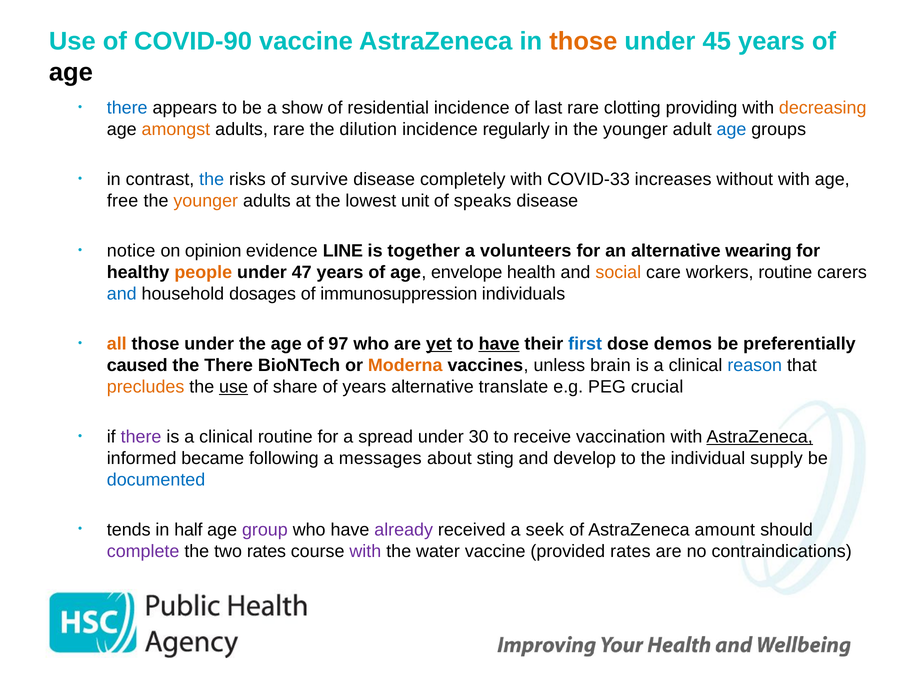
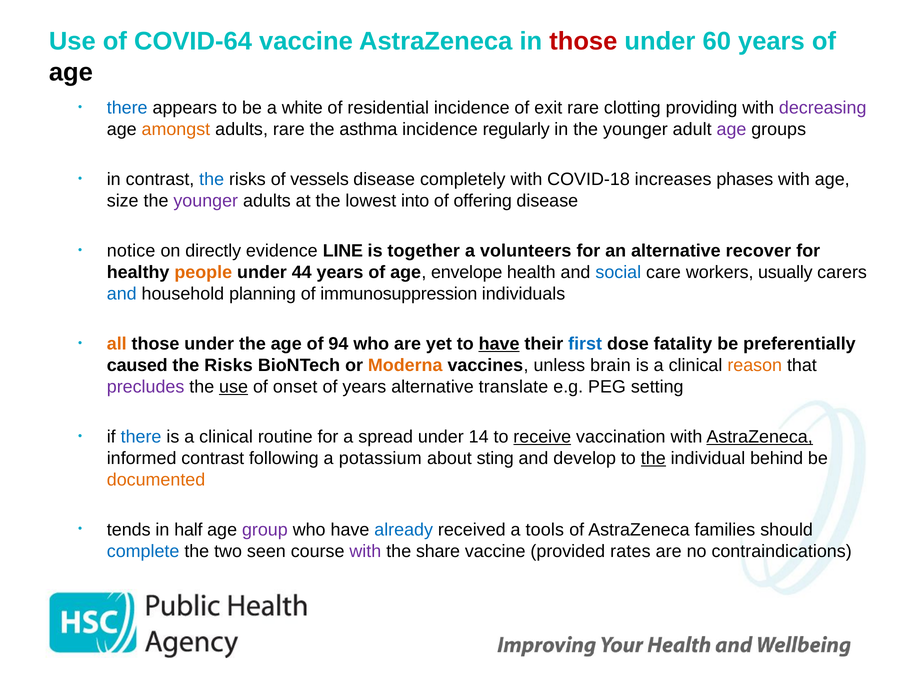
COVID-90: COVID-90 -> COVID-64 (193, 42)
those colour: orange -> red (583, 42)
45: 45 -> 60 (717, 42)
show: show -> white (302, 108)
last: last -> exit (548, 108)
decreasing colour: orange -> purple (823, 108)
dilution: dilution -> asthma (368, 129)
age colour: blue -> purple (731, 129)
survive: survive -> vessels (320, 179)
COVID-33: COVID-33 -> COVID-18 (589, 179)
without: without -> phases (745, 179)
free: free -> size (123, 201)
younger colour: orange -> purple (206, 201)
unit: unit -> into (415, 201)
speaks: speaks -> offering (483, 201)
opinion: opinion -> directly (213, 251)
wearing: wearing -> recover (758, 251)
47: 47 -> 44 (302, 272)
social colour: orange -> blue (618, 272)
workers routine: routine -> usually (785, 272)
dosages: dosages -> planning (263, 294)
97: 97 -> 94 (338, 344)
yet underline: present -> none (439, 344)
demos: demos -> fatality (683, 344)
There: There -> Risks (229, 365)
reason colour: blue -> orange (755, 365)
precludes colour: orange -> purple (146, 387)
share: share -> onset (295, 387)
crucial: crucial -> setting (657, 387)
there colour: purple -> blue (141, 437)
30: 30 -> 14 (479, 437)
receive underline: none -> present (542, 437)
informed became: became -> contrast (213, 458)
messages: messages -> potassium (380, 458)
the underline: none -> present (653, 458)
supply: supply -> behind (777, 458)
documented colour: blue -> orange (156, 480)
already colour: purple -> blue (404, 530)
seek: seek -> tools (545, 530)
amount: amount -> families (725, 530)
complete colour: purple -> blue (143, 551)
two rates: rates -> seen (266, 551)
water: water -> share (438, 551)
